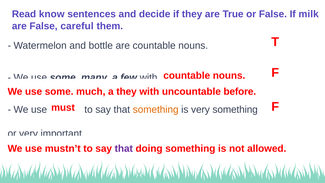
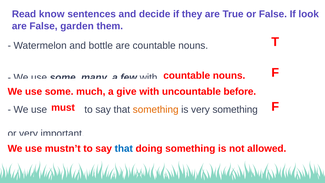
milk: milk -> look (309, 14)
careful: careful -> garden (77, 26)
a they: they -> give (126, 92)
that colour: purple -> blue (124, 148)
